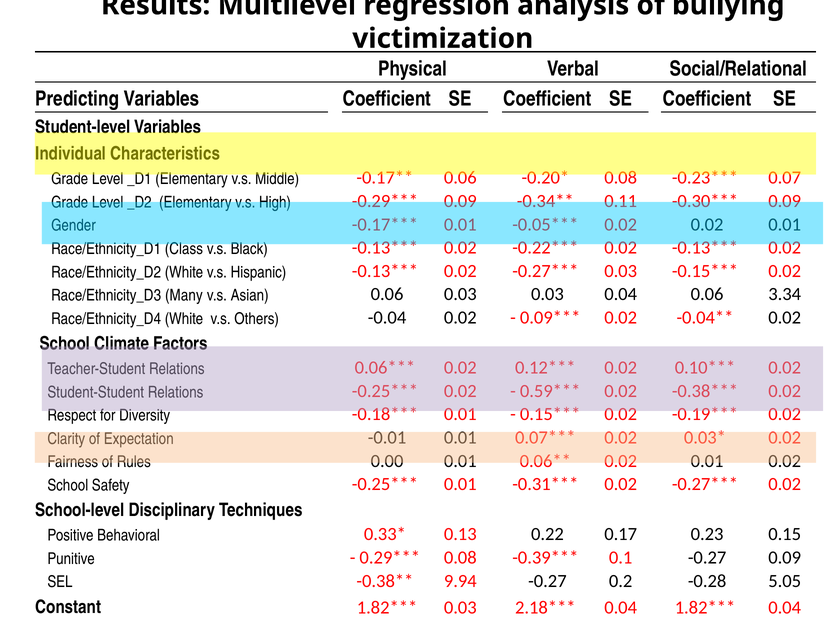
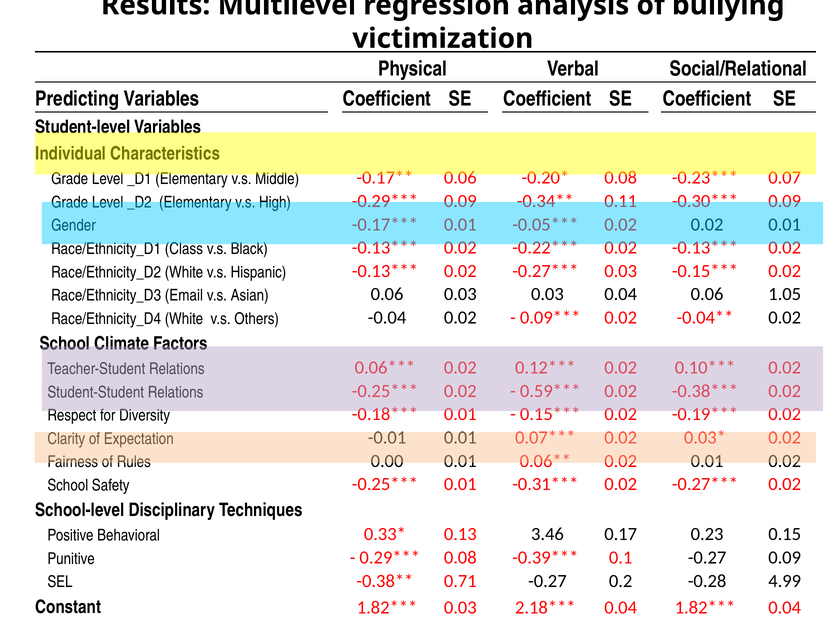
Many: Many -> Email (184, 296)
3.34: 3.34 -> 1.05 (785, 295)
0.22: 0.22 -> 3.46 (547, 535)
9.94: 9.94 -> 0.71 (460, 582)
5.05: 5.05 -> 4.99 (785, 582)
